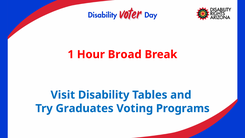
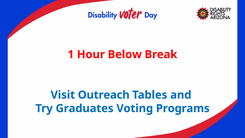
Broad: Broad -> Below (125, 54)
Disability: Disability -> Outreach (104, 95)
